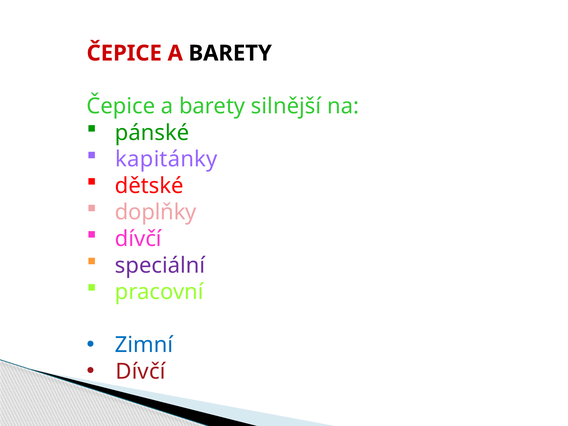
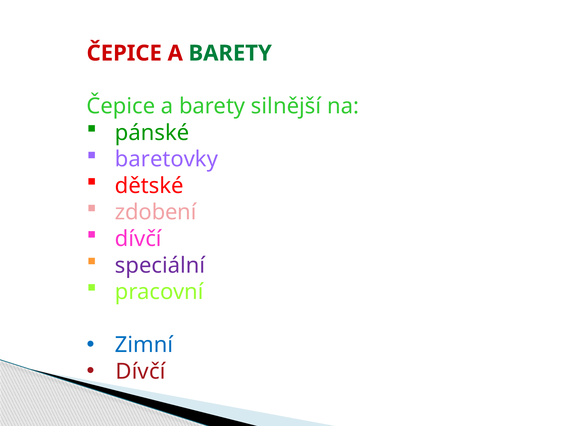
BARETY colour: black -> green (230, 53)
kapitánky: kapitánky -> baretovky (167, 159)
doplňky: doplňky -> zdobení (156, 212)
